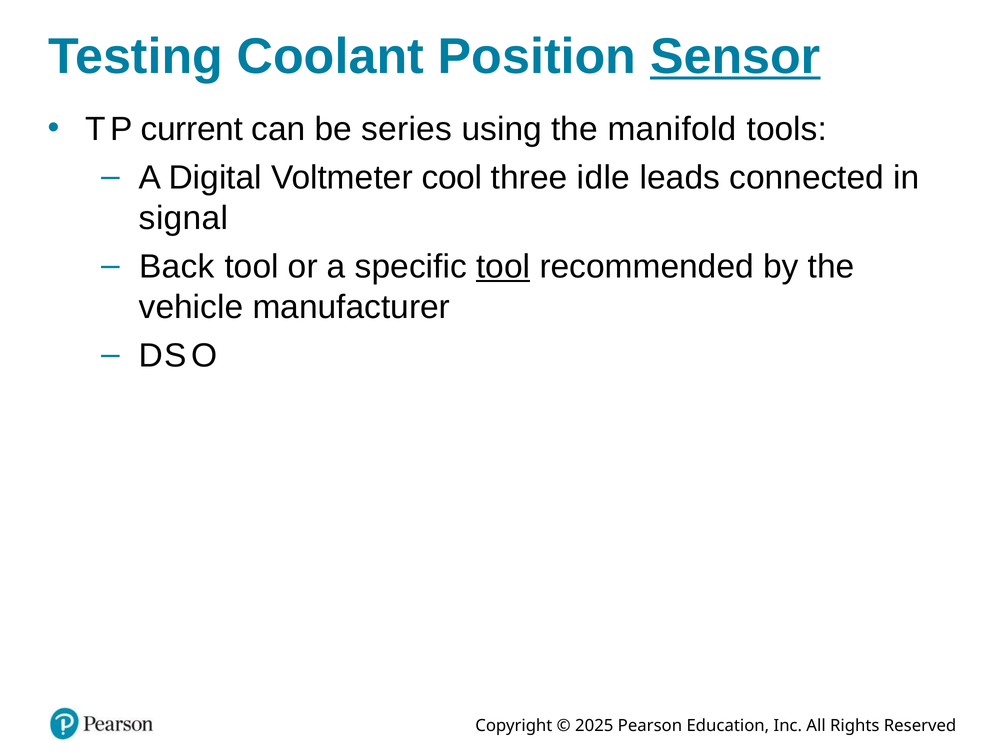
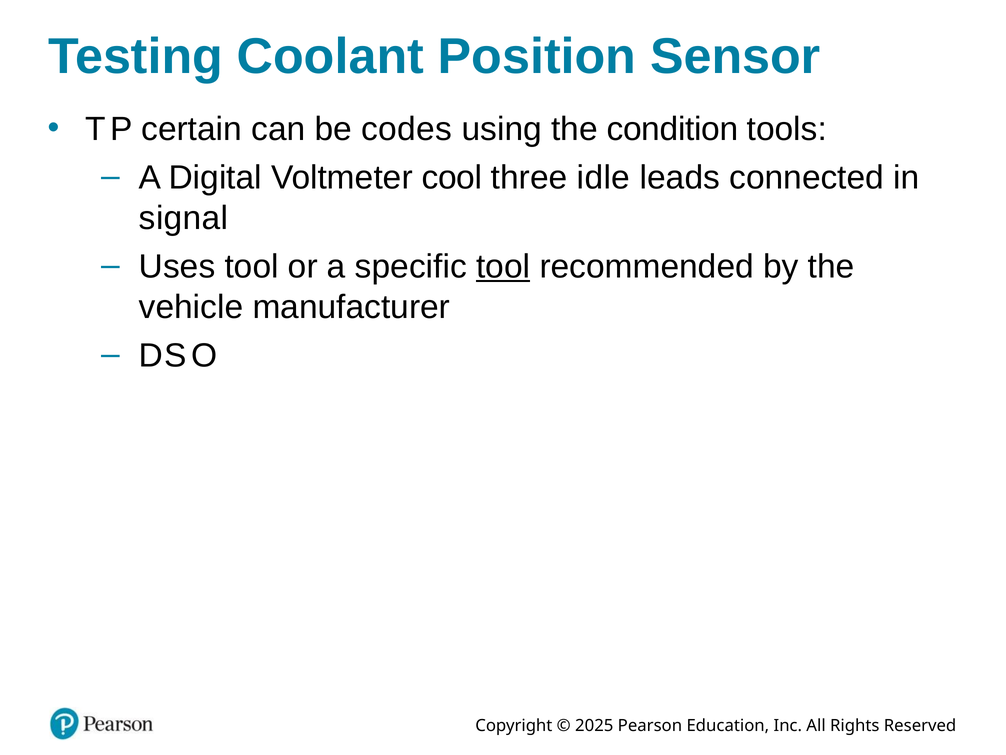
Sensor underline: present -> none (735, 56)
current: current -> certain (192, 129)
series: series -> codes (407, 129)
manifold: manifold -> condition (672, 129)
Back: Back -> Uses (177, 267)
